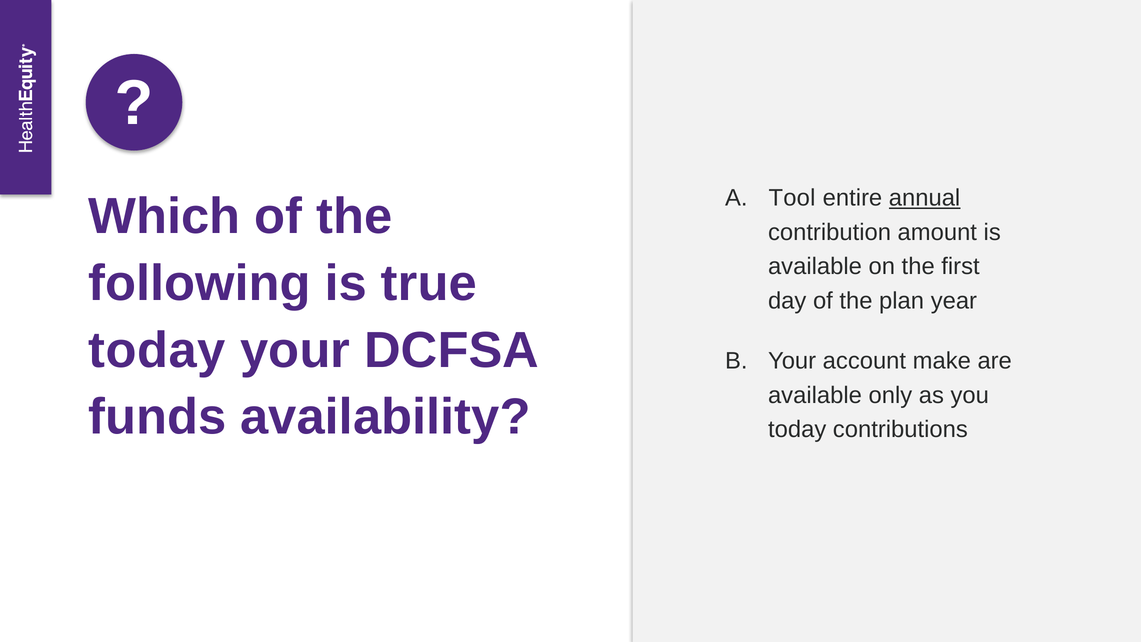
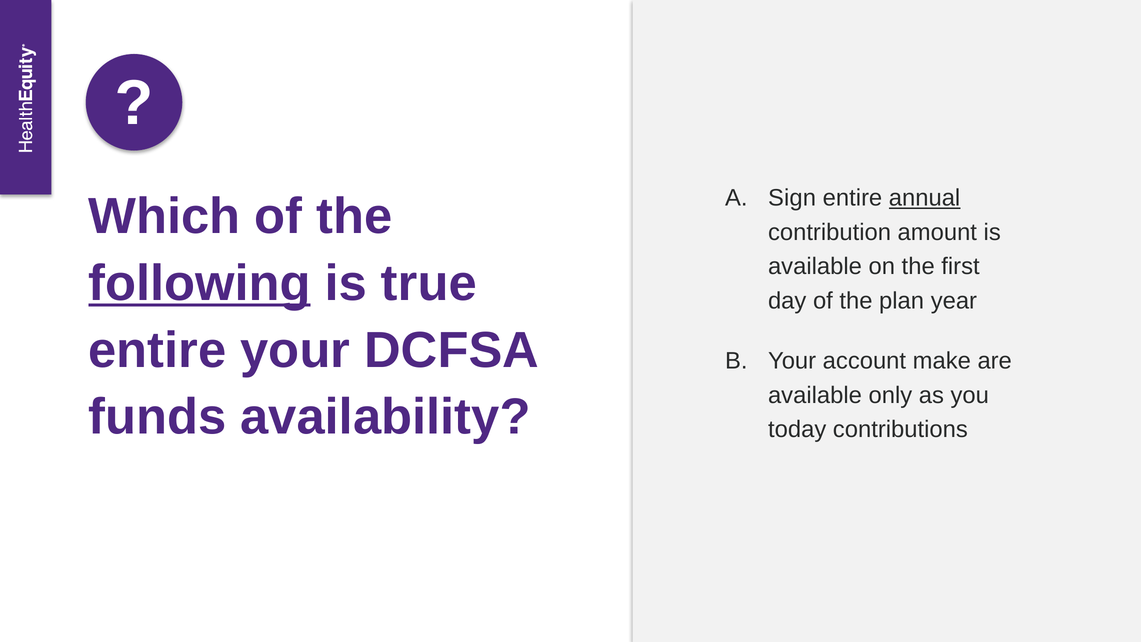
Tool: Tool -> Sign (792, 198)
following underline: none -> present (199, 283)
today: today -> entire (157, 350)
